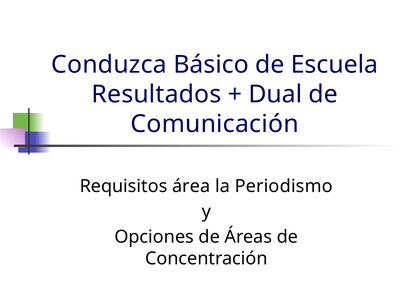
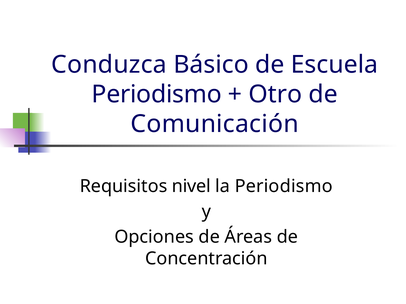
Resultados: Resultados -> Periodismo (157, 94)
Dual: Dual -> Otro (275, 94)
área: área -> nivel (191, 187)
